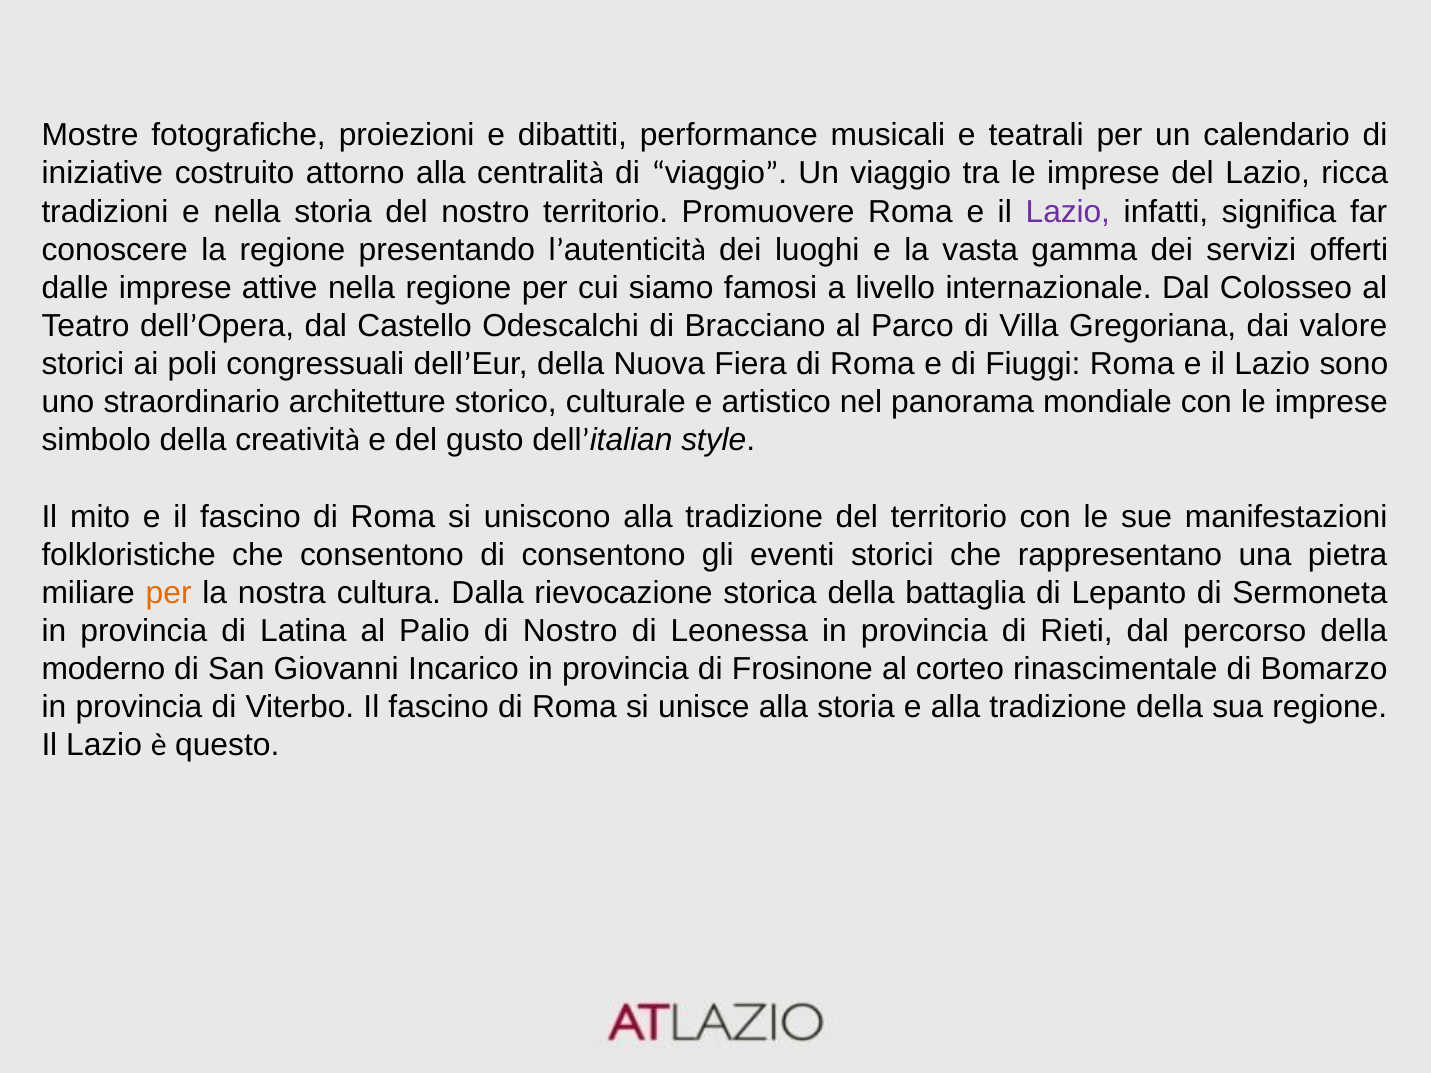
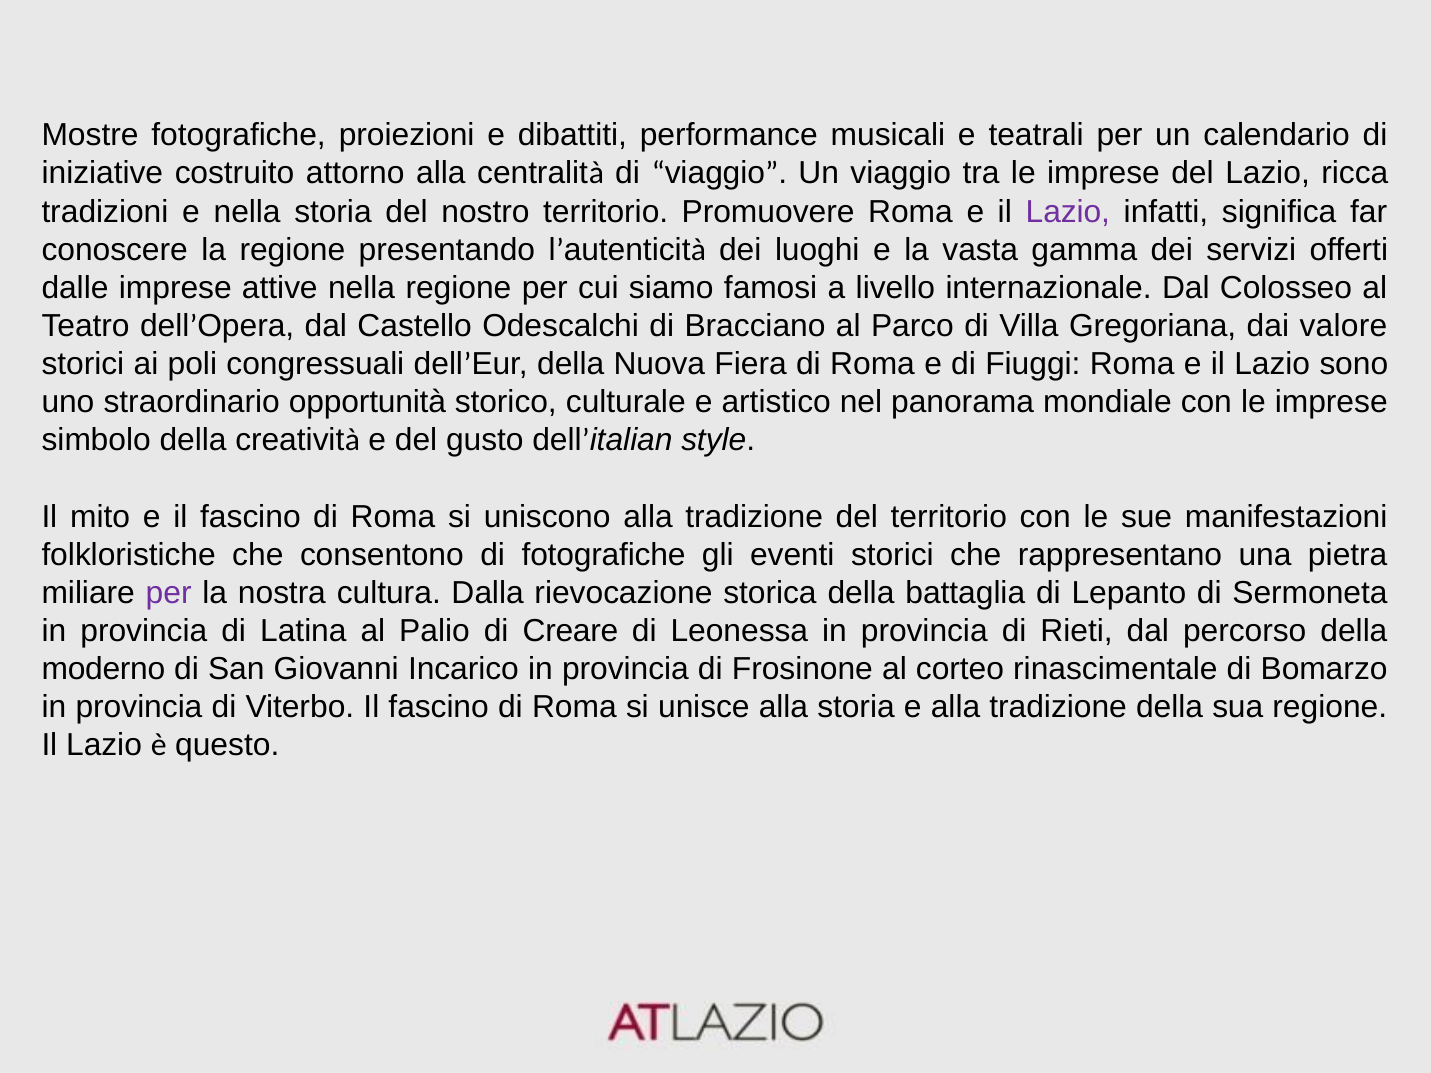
architetture: architetture -> opportunità (367, 402)
di consentono: consentono -> fotografiche (604, 555)
per colour: orange -> purple (169, 593)
di Nostro: Nostro -> Creare (570, 631)
